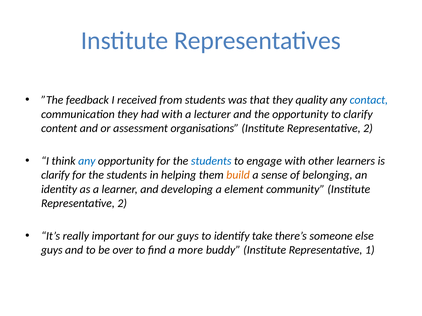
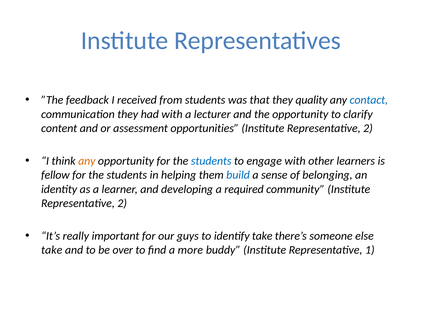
organisations: organisations -> opportunities (205, 128)
any colour: blue -> orange (87, 161)
clarify: clarify -> fellow (55, 175)
build colour: orange -> blue (238, 175)
element: element -> required (244, 189)
guys: guys -> take (52, 251)
